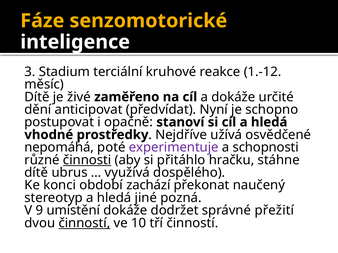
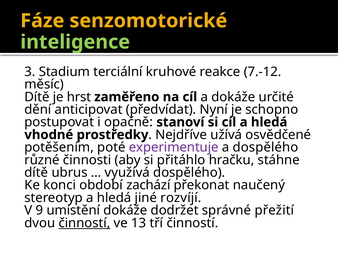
inteligence colour: white -> light green (75, 42)
1.-12: 1.-12 -> 7.-12 (263, 72)
živé: živé -> hrst (79, 97)
nepomáhá: nepomáhá -> potěšením (59, 148)
a schopnosti: schopnosti -> dospělého (266, 148)
činnosti underline: present -> none (87, 160)
pozná: pozná -> rozvíjí (181, 198)
10: 10 -> 13 (139, 223)
